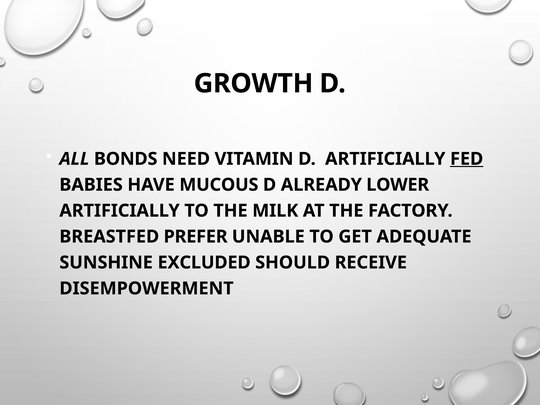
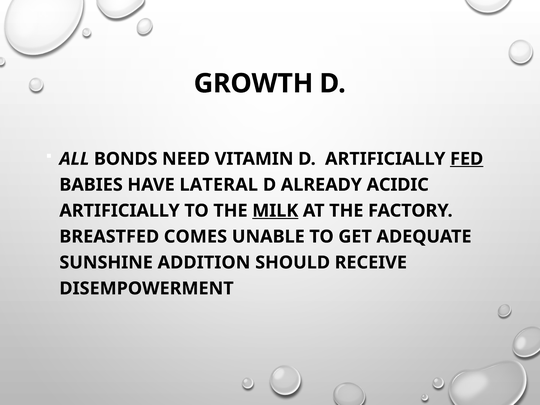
MUCOUS: MUCOUS -> LATERAL (219, 185)
LOWER: LOWER -> ACIDIC (398, 185)
MILK underline: none -> present (275, 211)
PREFER: PREFER -> COMES (195, 237)
EXCLUDED: EXCLUDED -> ADDITION (204, 263)
